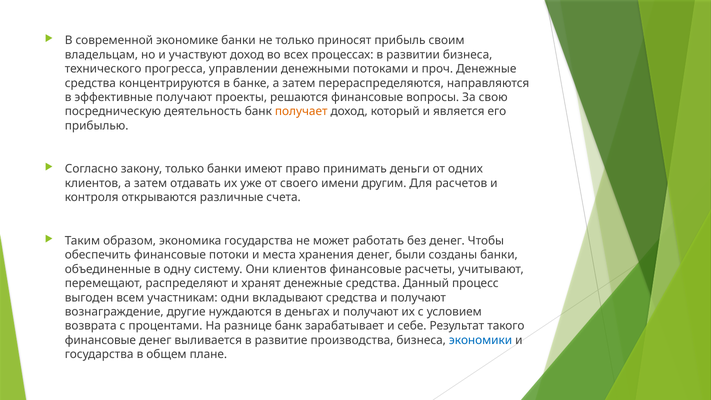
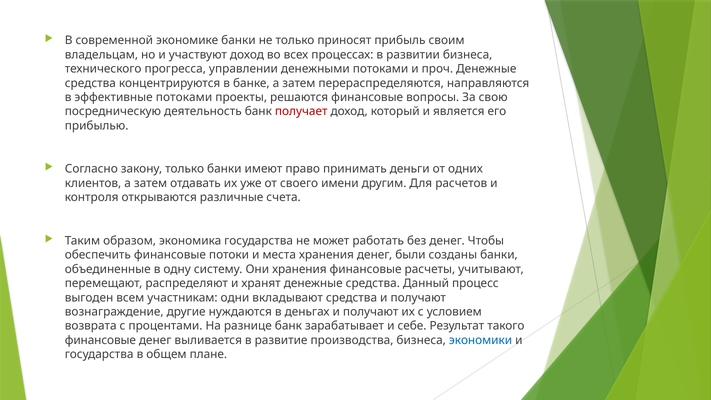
эффективные получают: получают -> потоками (184, 97)
получает colour: orange -> red (301, 112)
Они клиентов: клиентов -> хранения (299, 269)
